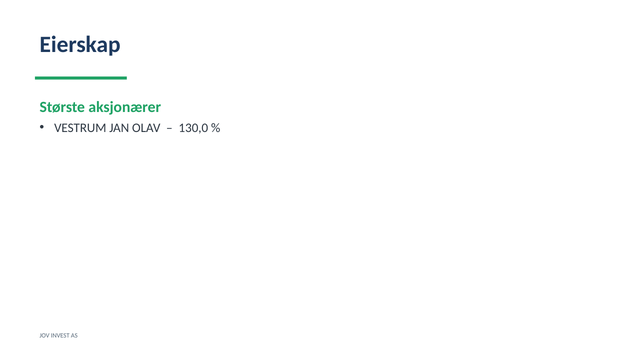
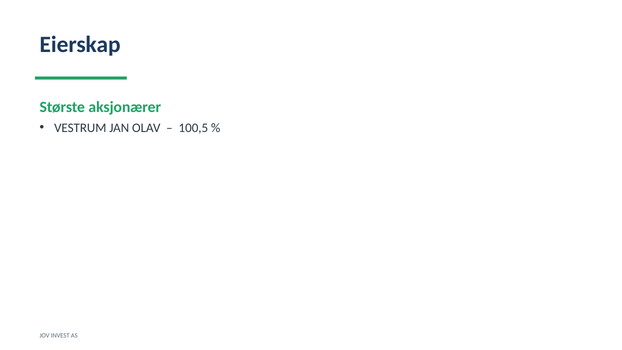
130,0: 130,0 -> 100,5 (193, 128)
